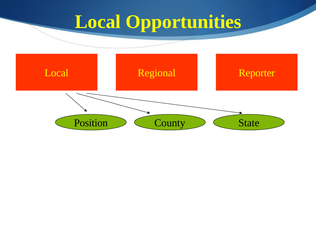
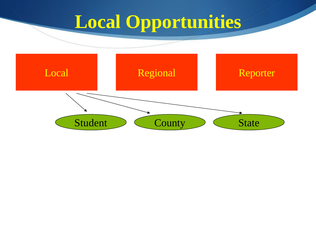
Position: Position -> Student (91, 123)
